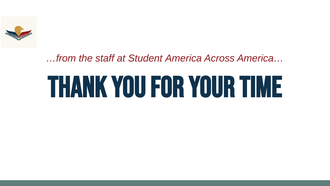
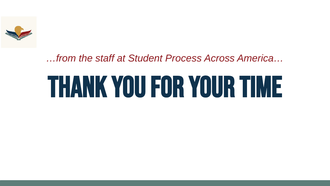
America: America -> Process (183, 58)
